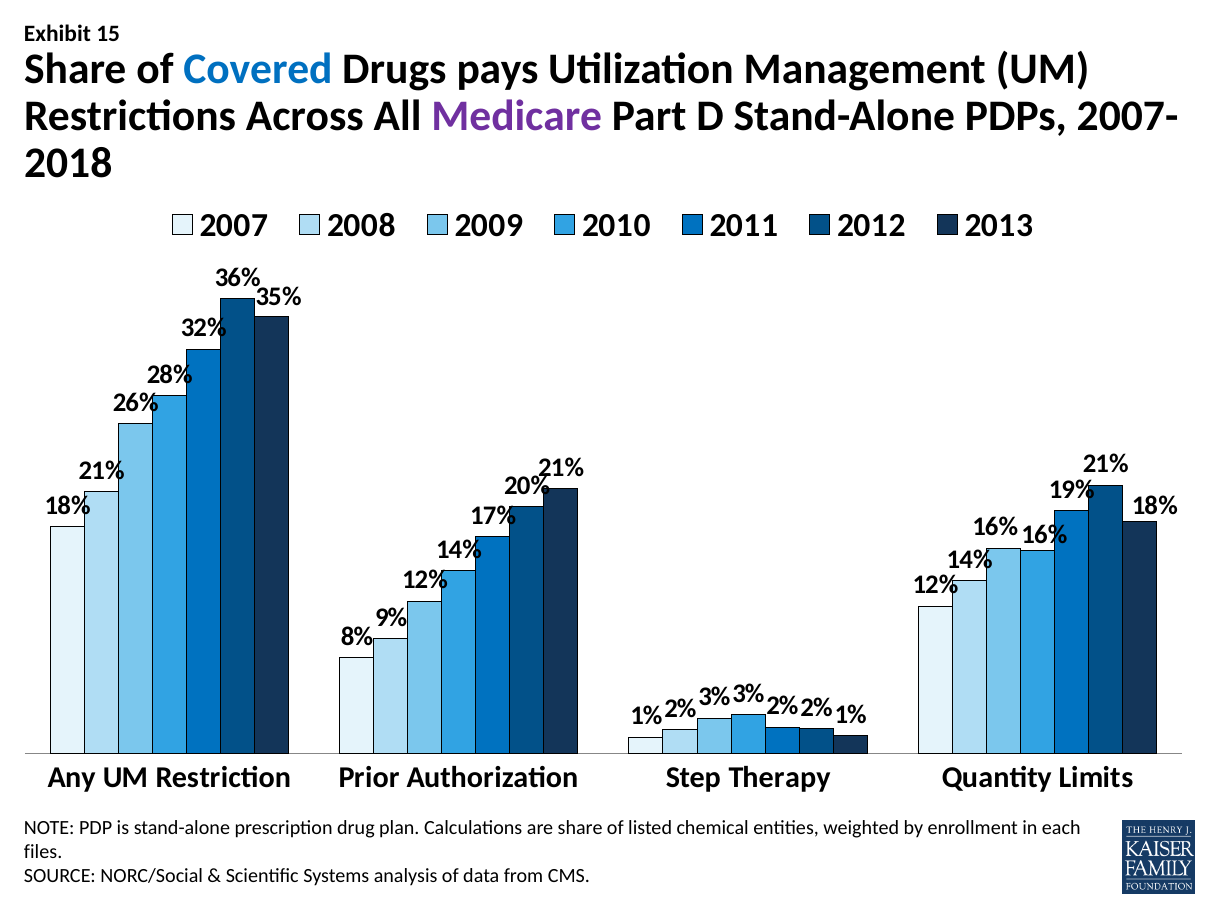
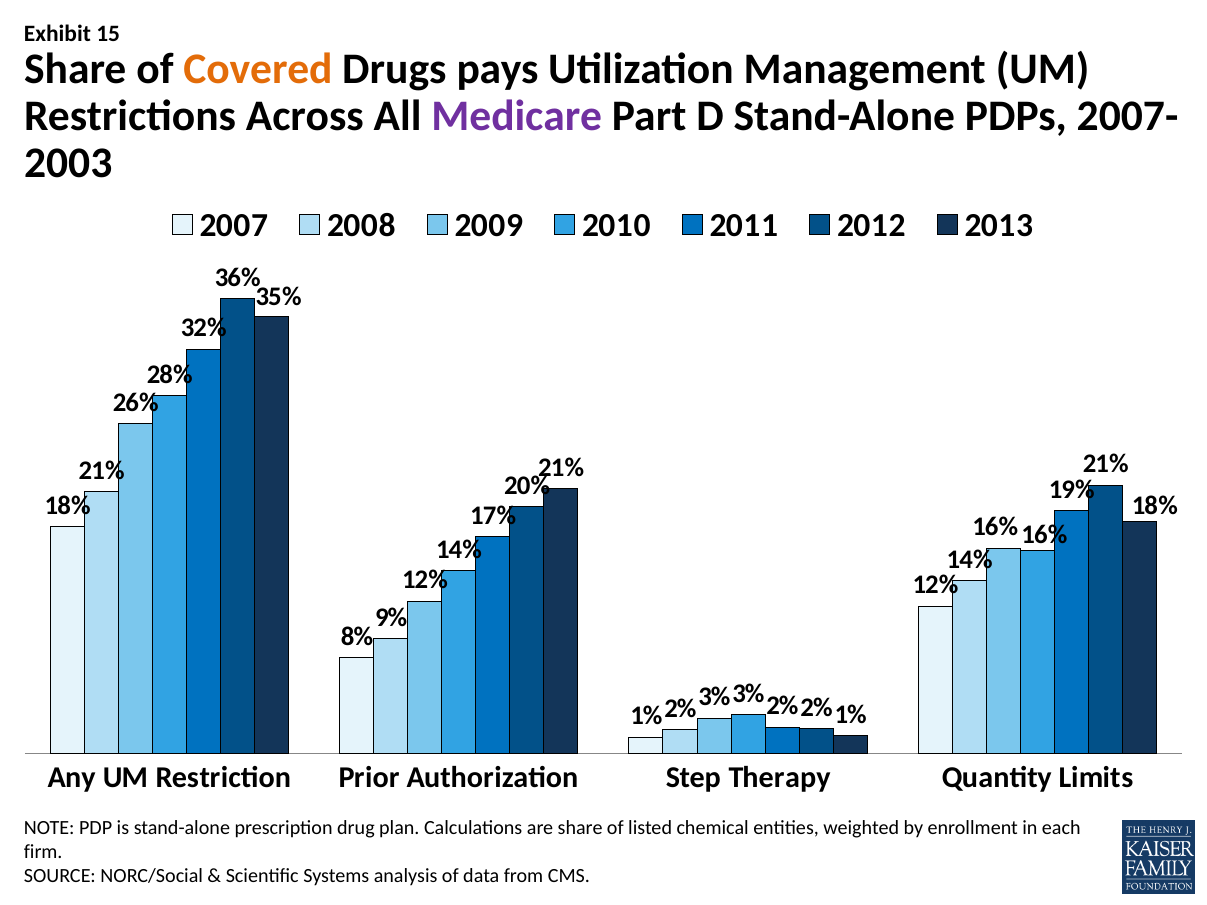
Covered colour: blue -> orange (258, 70)
2018: 2018 -> 2003 (68, 164)
files: files -> firm (43, 852)
